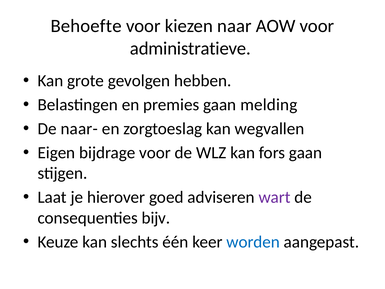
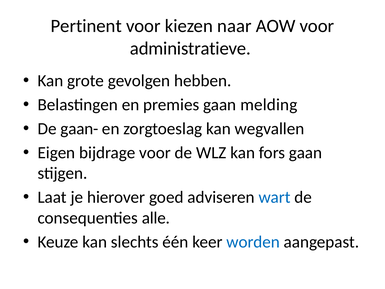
Behoefte: Behoefte -> Pertinent (86, 26)
naar-: naar- -> gaan- (79, 129)
wart colour: purple -> blue (275, 197)
bijv: bijv -> alle (156, 218)
